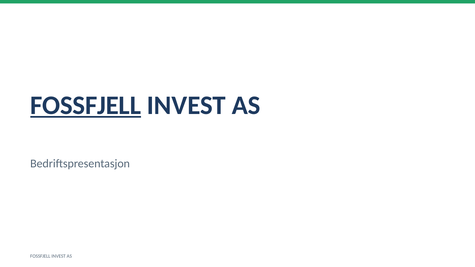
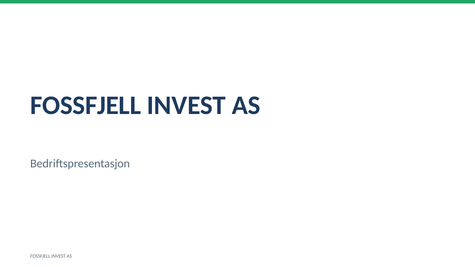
FOSSFJELL underline: present -> none (86, 105)
